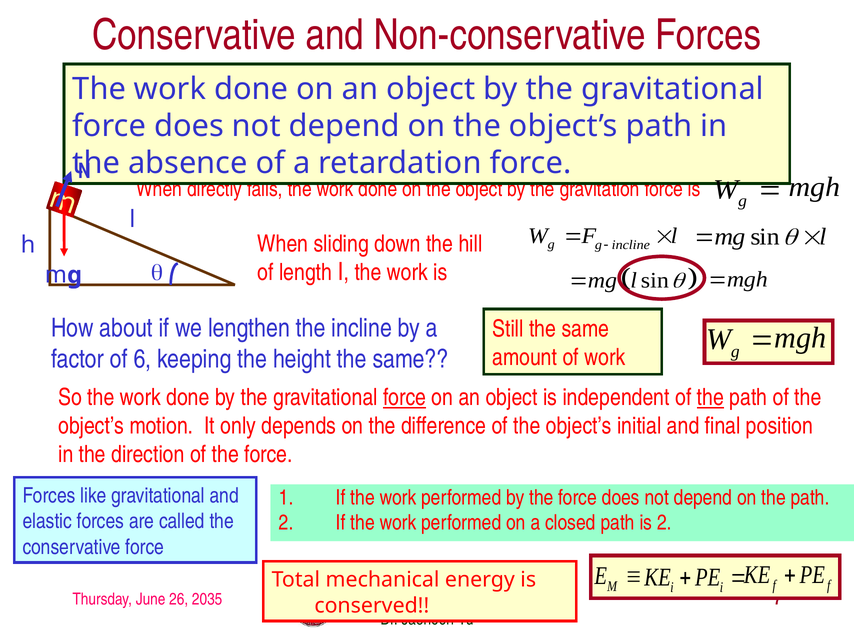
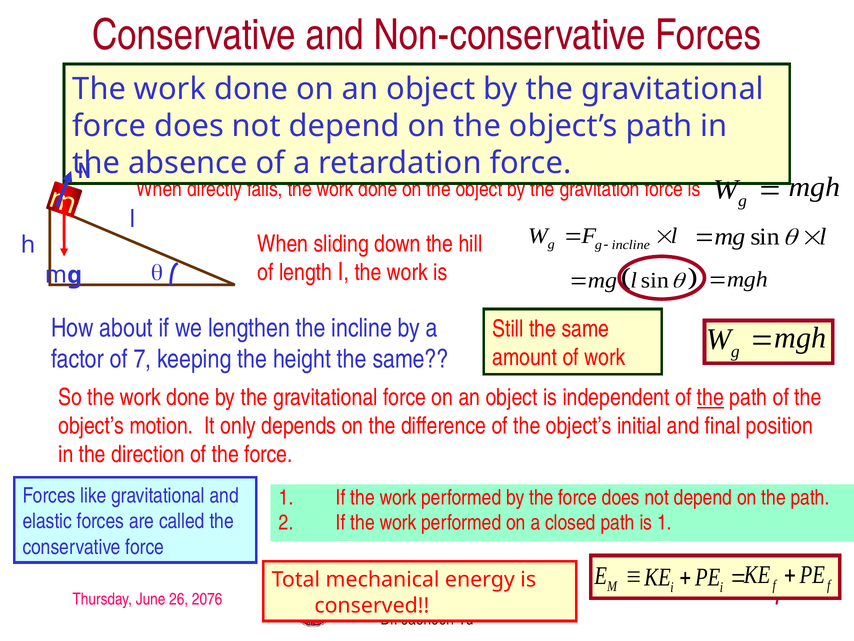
of 6: 6 -> 7 (142, 359)
force underline: present -> none (405, 397)
is 2: 2 -> 1 (664, 522)
2035: 2035 -> 2076 (207, 599)
